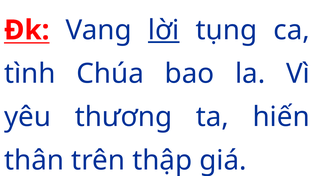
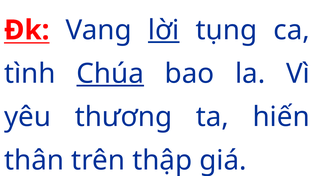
Chúa underline: none -> present (110, 74)
